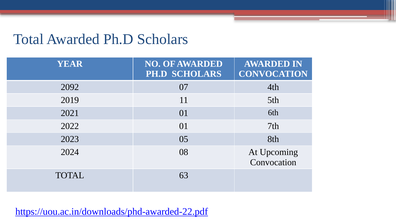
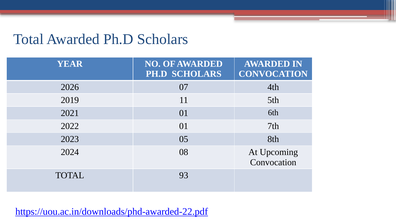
2092: 2092 -> 2026 (70, 87)
63: 63 -> 93 (184, 175)
